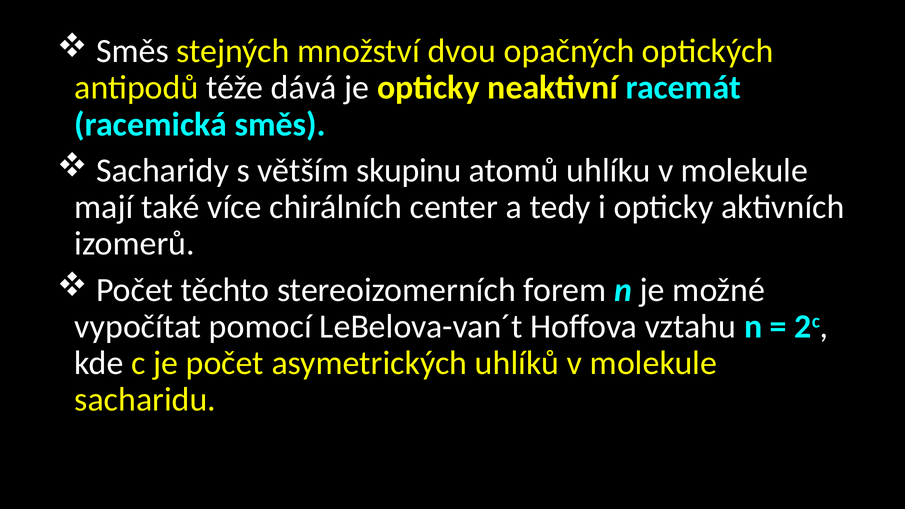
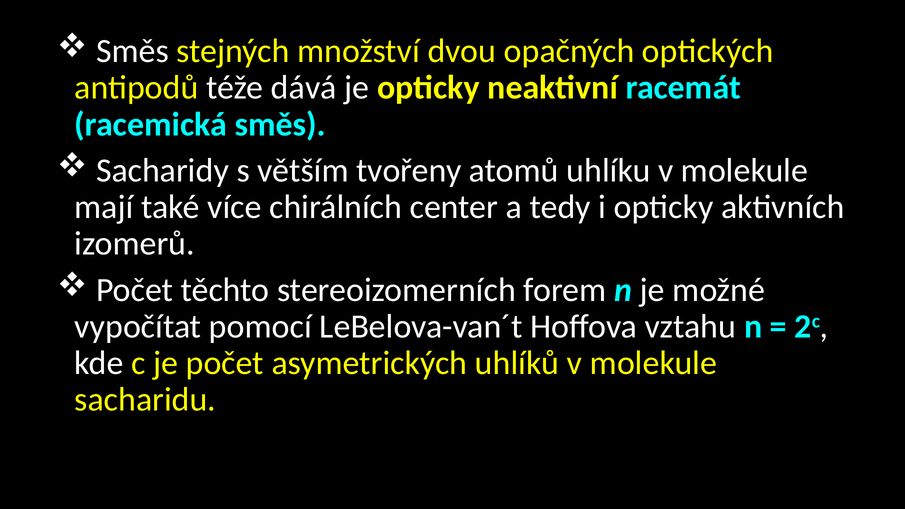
skupinu: skupinu -> tvořeny (409, 170)
